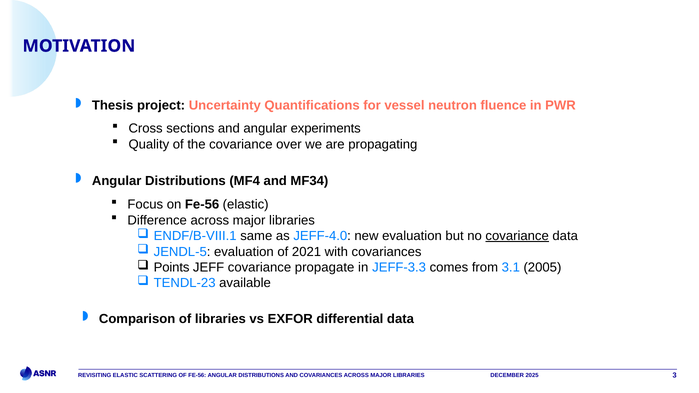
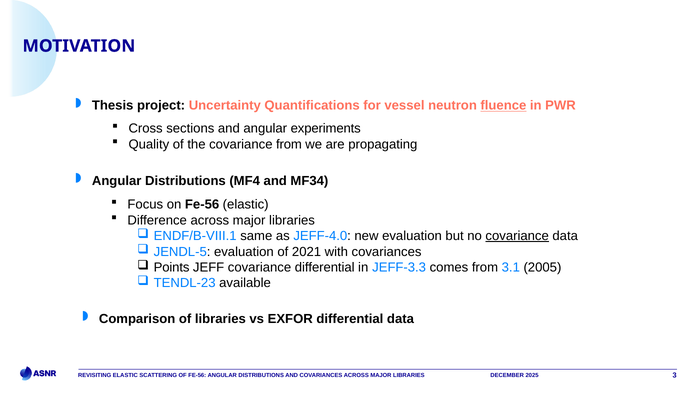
fluence underline: none -> present (503, 106)
covariance over: over -> from (289, 144)
covariance propagate: propagate -> differential (325, 268)
